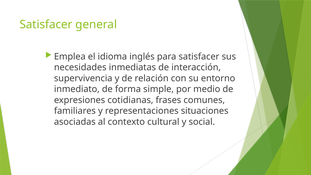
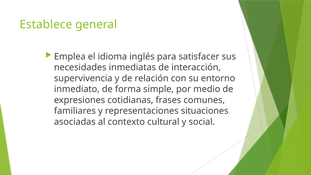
Satisfacer: Satisfacer -> Establece (46, 25)
